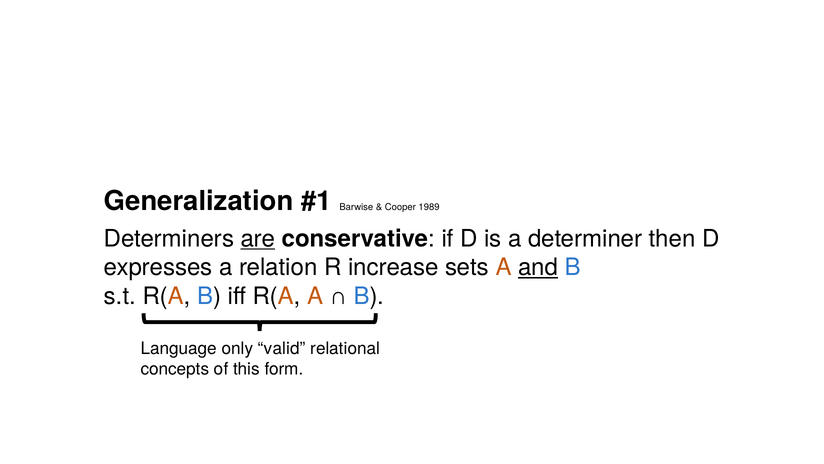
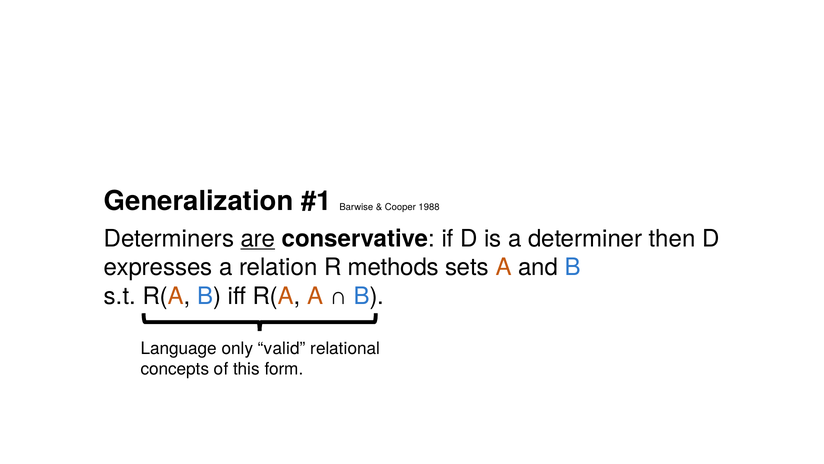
1989: 1989 -> 1988 (429, 207)
increase: increase -> methods (393, 267)
and underline: present -> none (538, 267)
